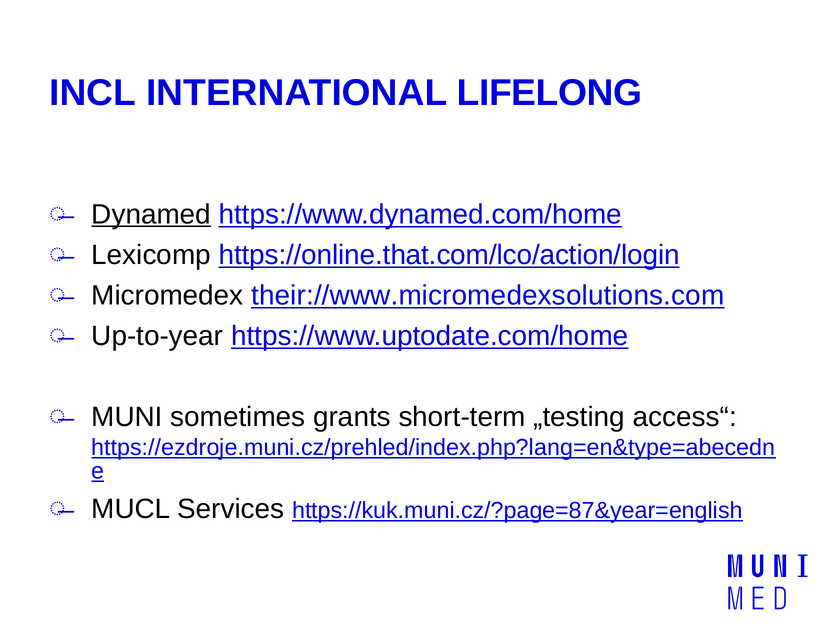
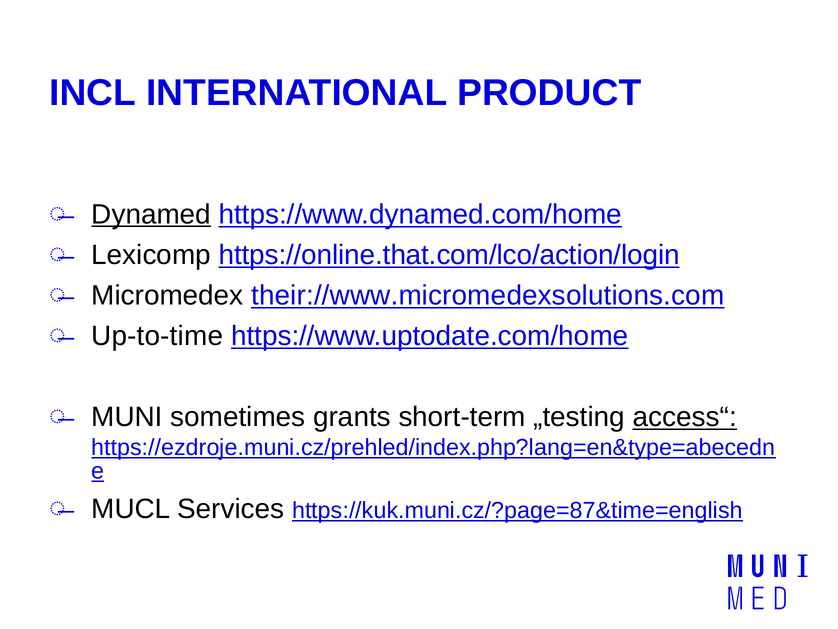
LIFELONG: LIFELONG -> PRODUCT (549, 93)
Up-to-year: Up-to-year -> Up-to-time (157, 336)
access“ underline: none -> present (685, 417)
https://kuk.muni.cz/?page=87&year=english: https://kuk.muni.cz/?page=87&year=english -> https://kuk.muni.cz/?page=87&time=english (517, 510)
